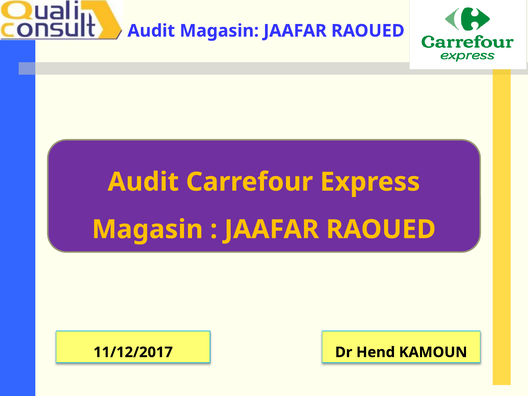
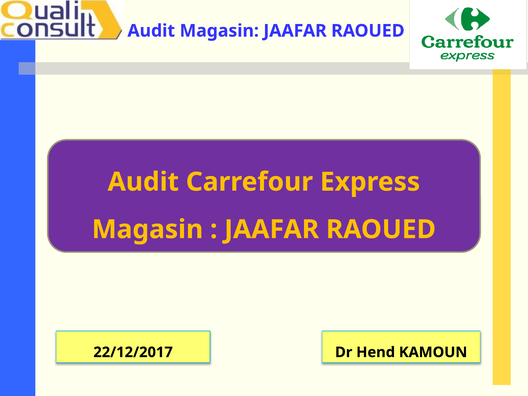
11/12/2017: 11/12/2017 -> 22/12/2017 (133, 352)
